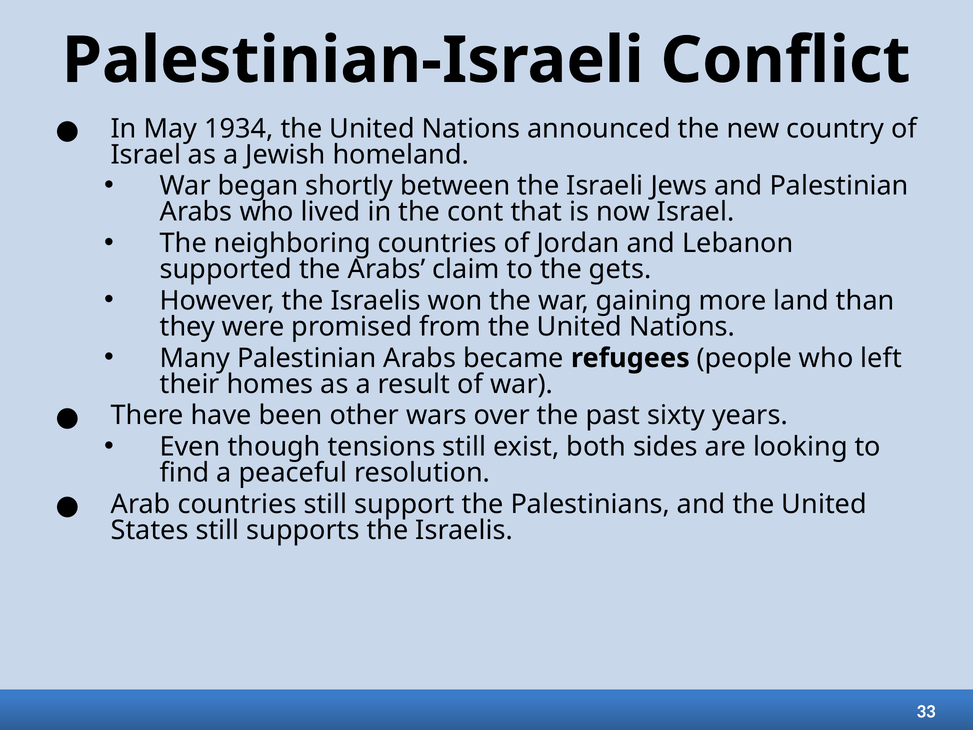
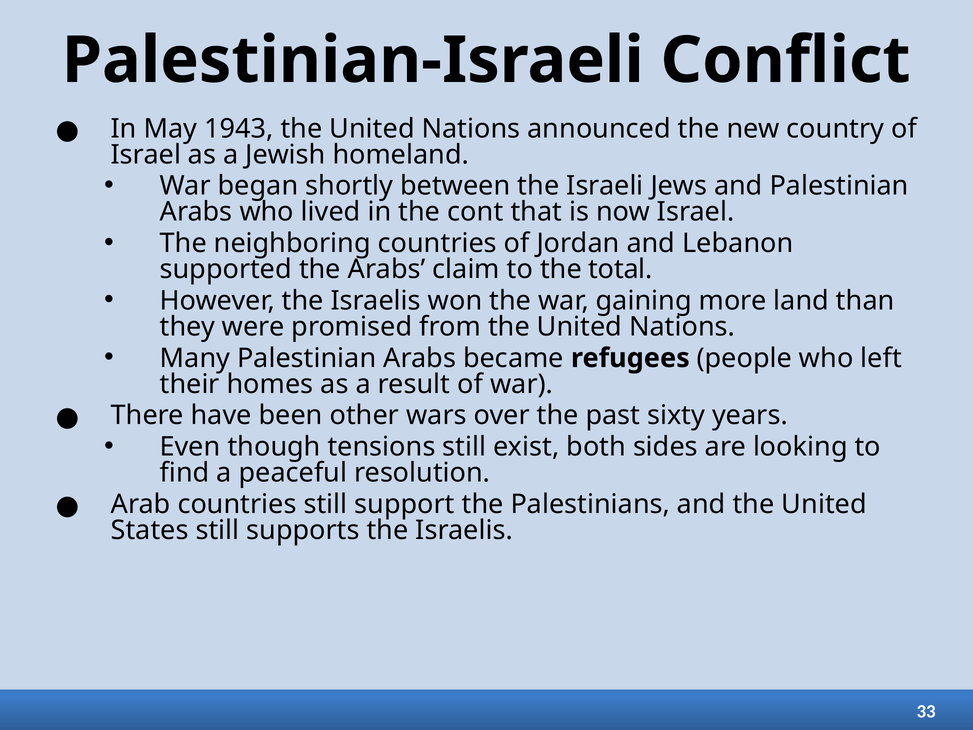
1934: 1934 -> 1943 (239, 129)
gets: gets -> total (620, 269)
